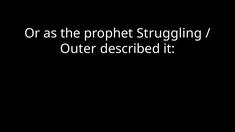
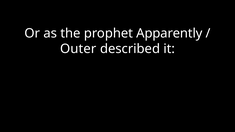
Struggling: Struggling -> Apparently (169, 33)
